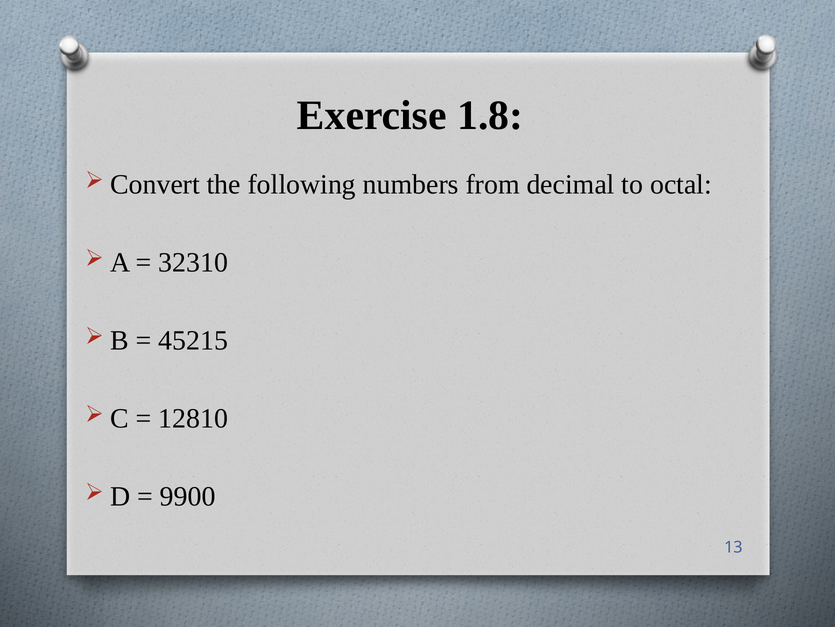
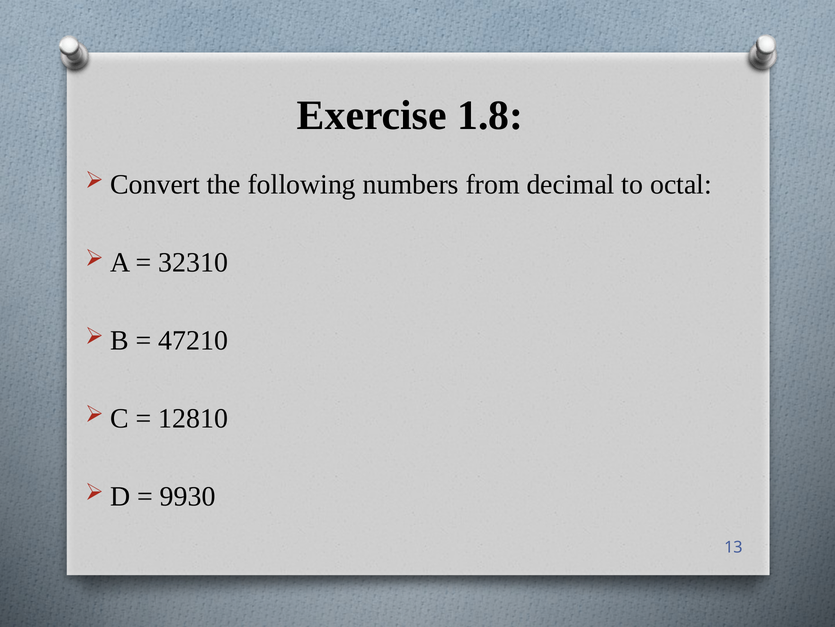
45215: 45215 -> 47210 (193, 340)
9900: 9900 -> 9930 (188, 496)
